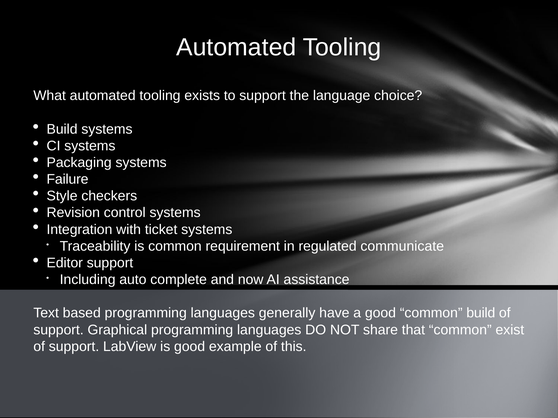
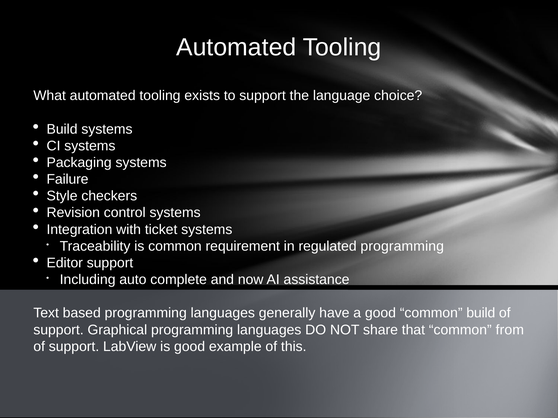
regulated communicate: communicate -> programming (402, 246)
exist: exist -> from (510, 330)
